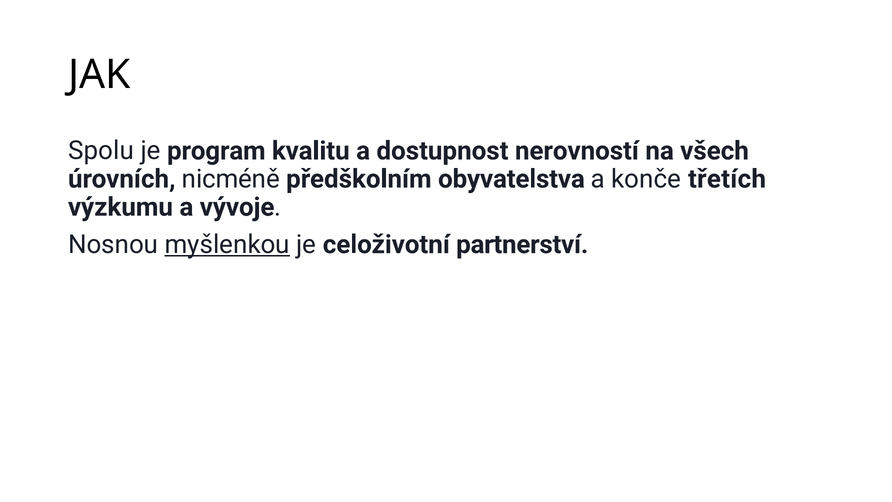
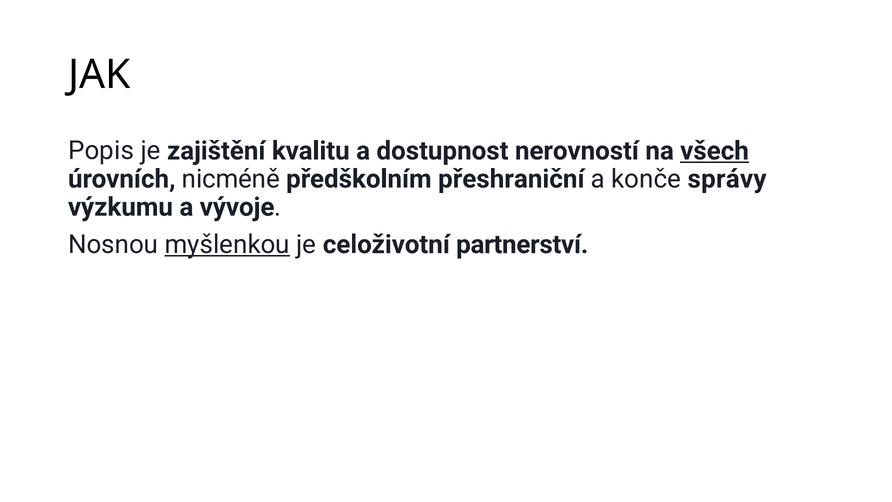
Spolu: Spolu -> Popis (101, 151)
program: program -> zajištění (216, 151)
všech underline: none -> present (715, 151)
obyvatelstva: obyvatelstva -> přeshraniční (511, 179)
třetích: třetích -> správy (727, 179)
